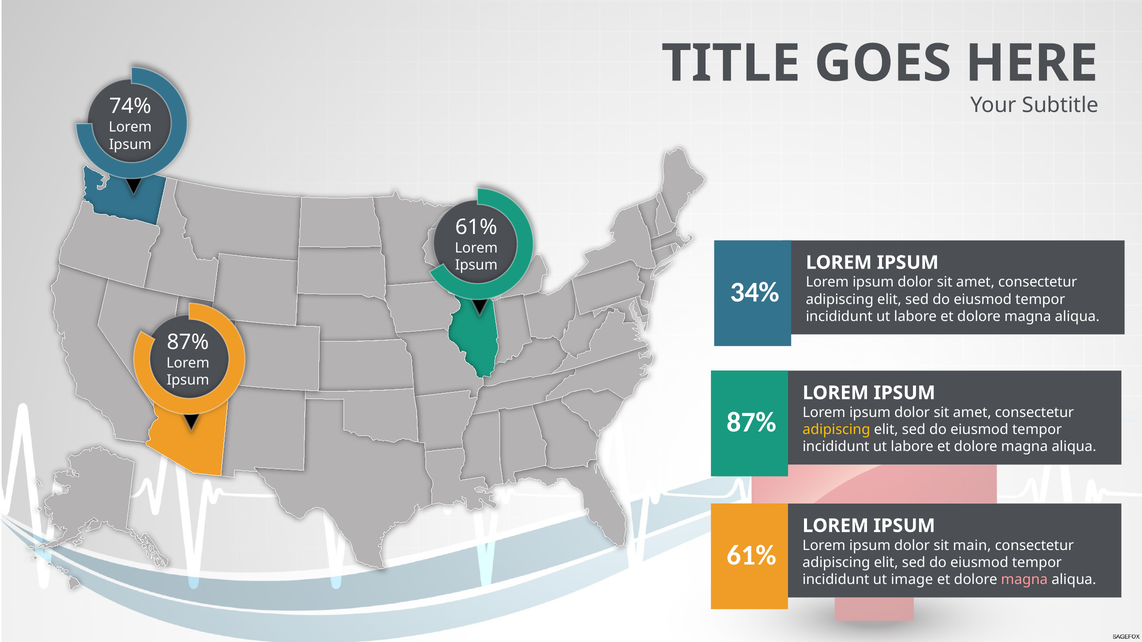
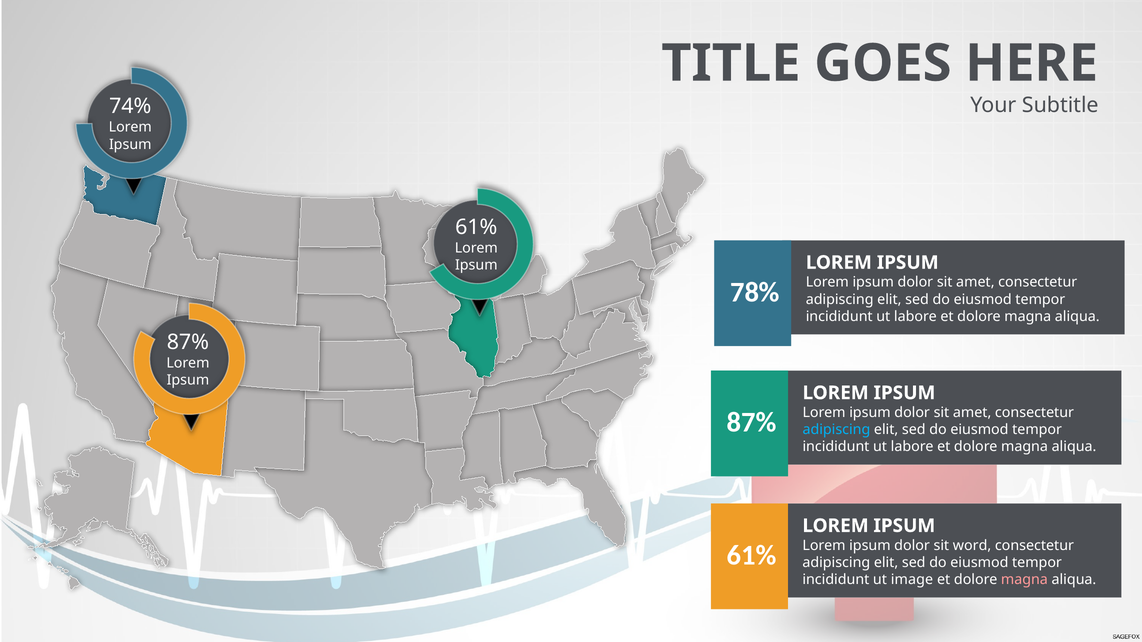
34%: 34% -> 78% (755, 292)
adipiscing colour: yellow -> light blue (836, 430)
main: main -> word (972, 546)
